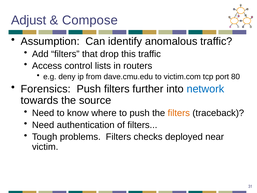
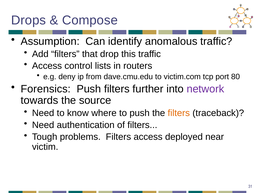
Adjust: Adjust -> Drops (29, 20)
network colour: blue -> purple (205, 89)
Filters checks: checks -> access (148, 137)
